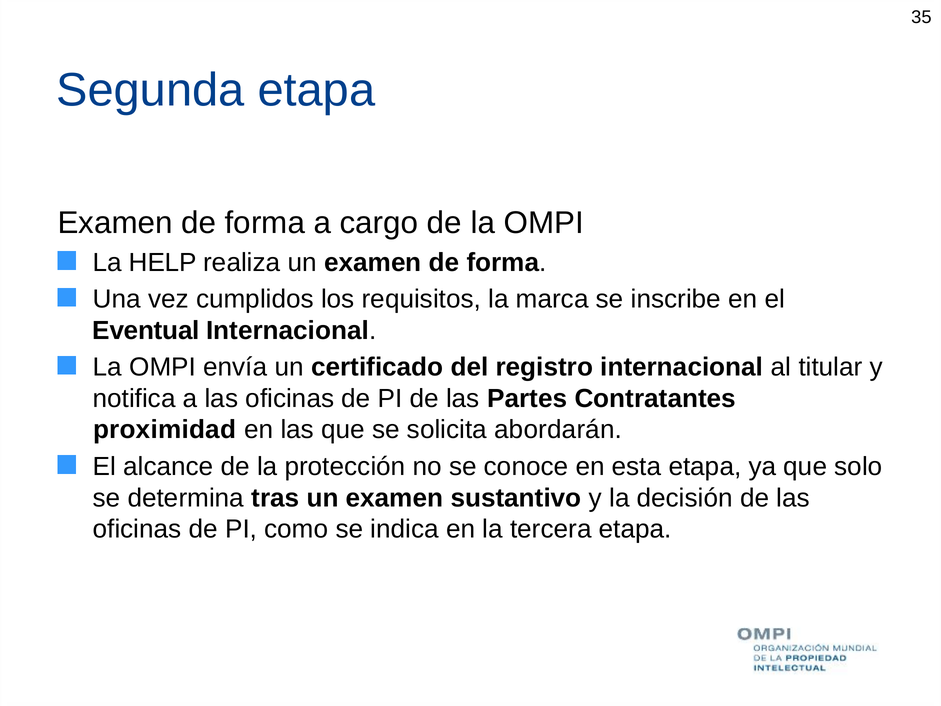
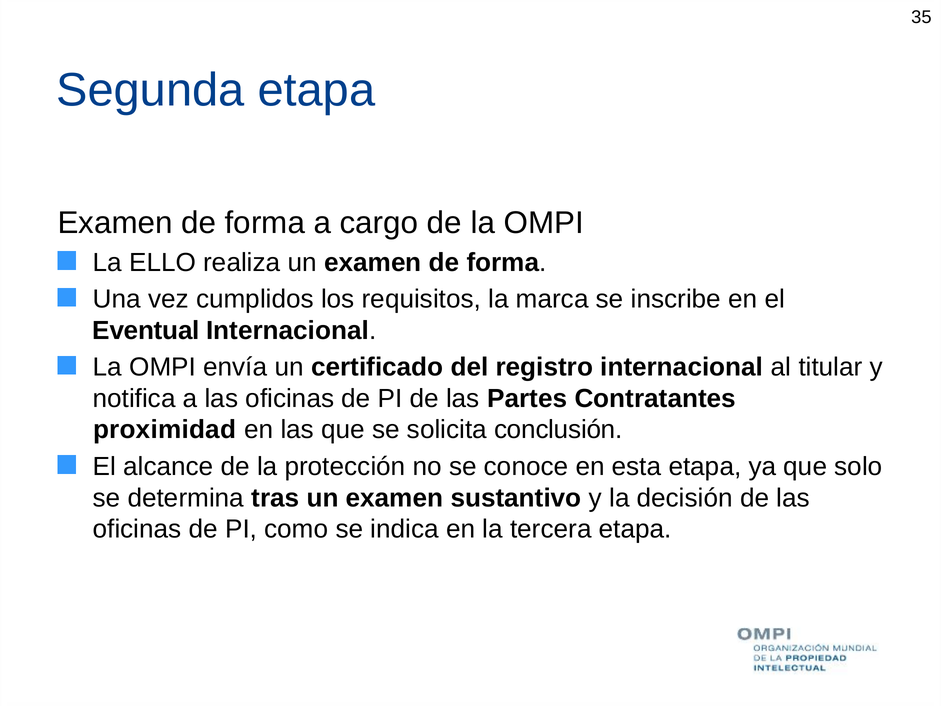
HELP: HELP -> ELLO (163, 262)
abordarán: abordarán -> conclusión (558, 430)
